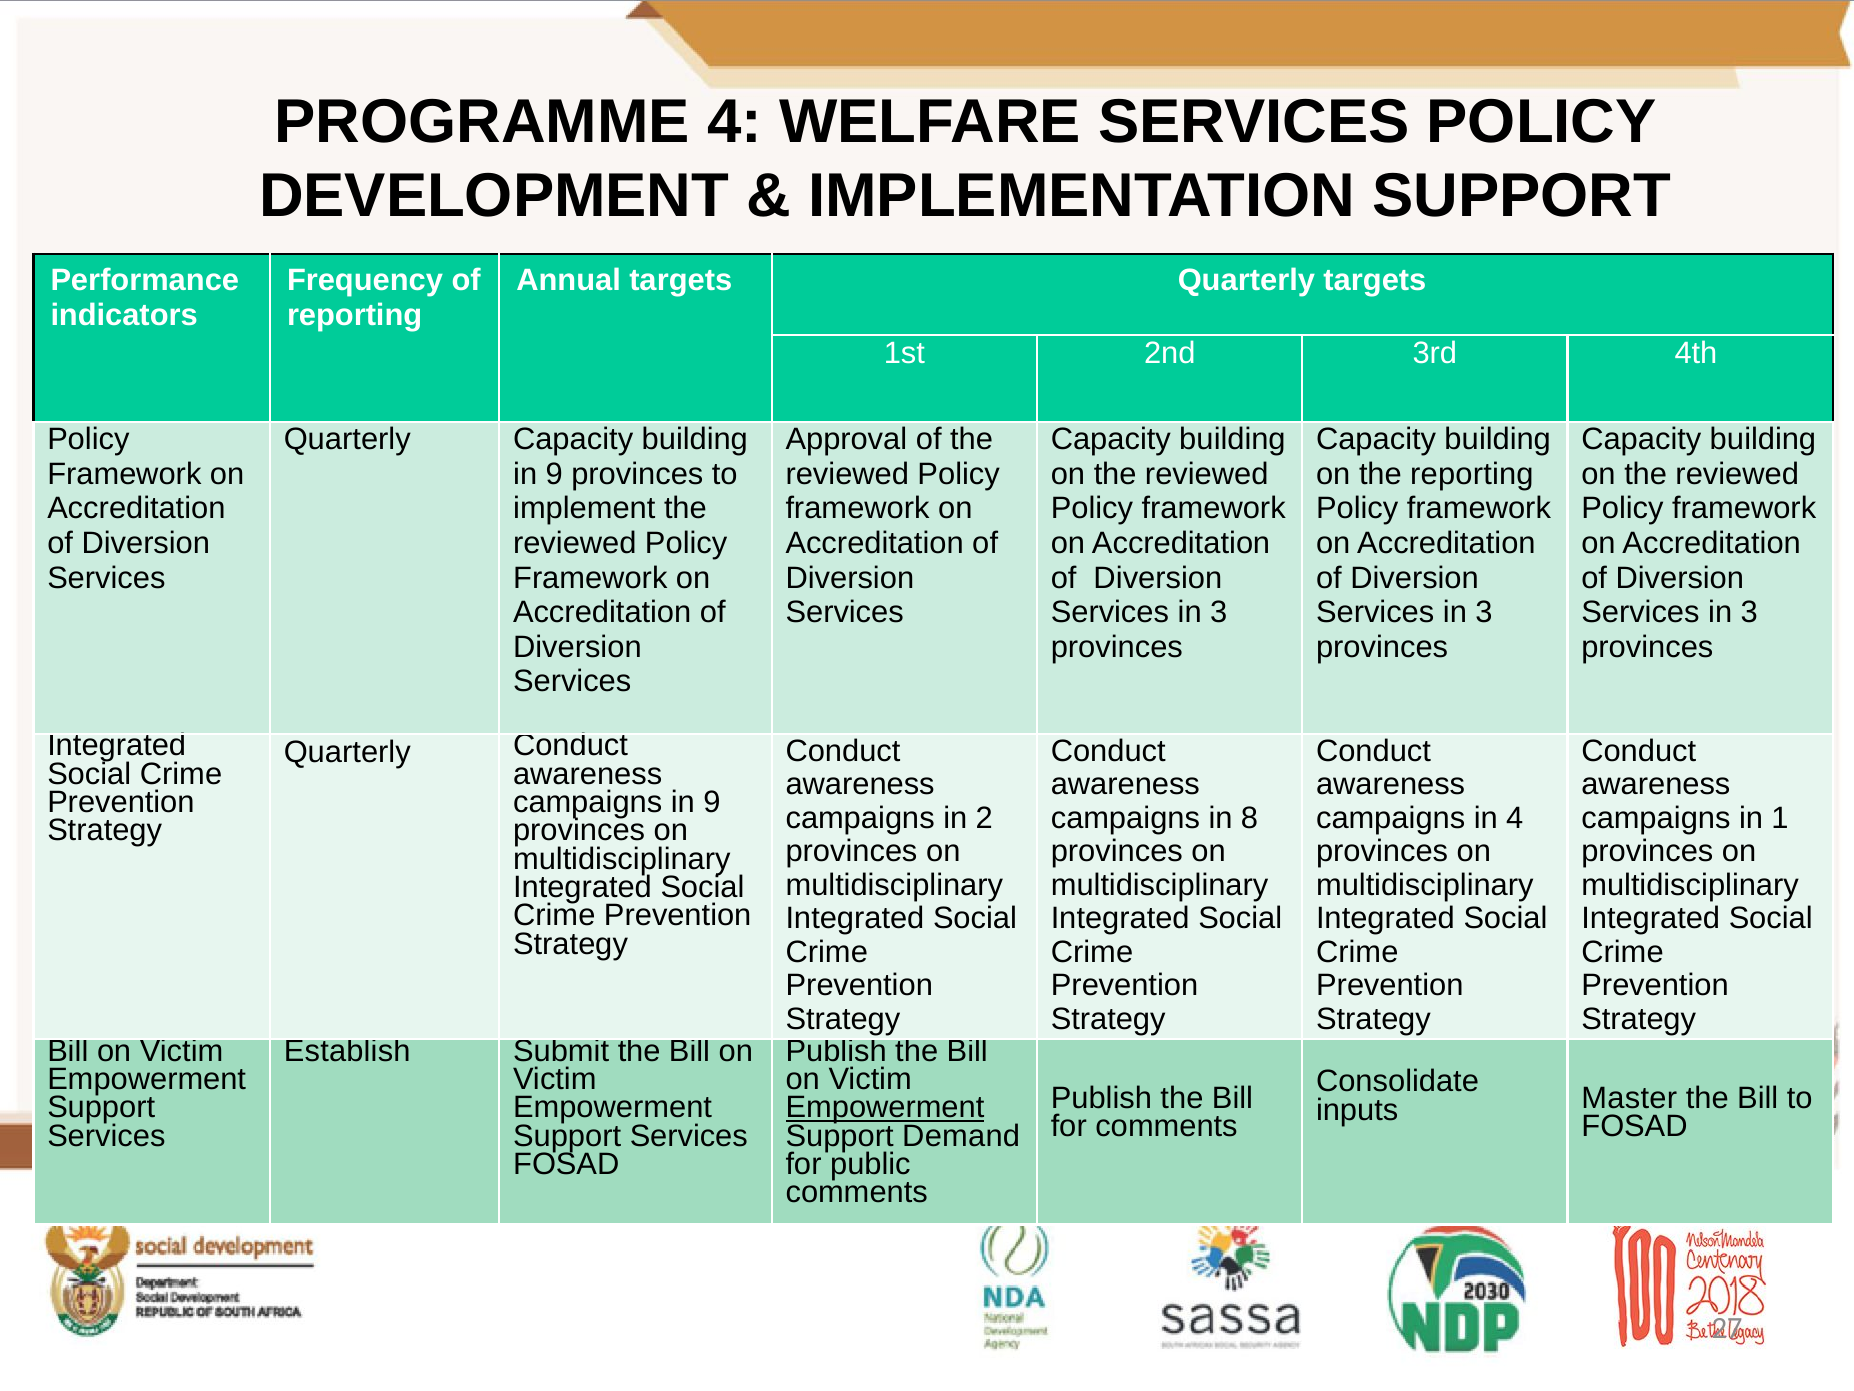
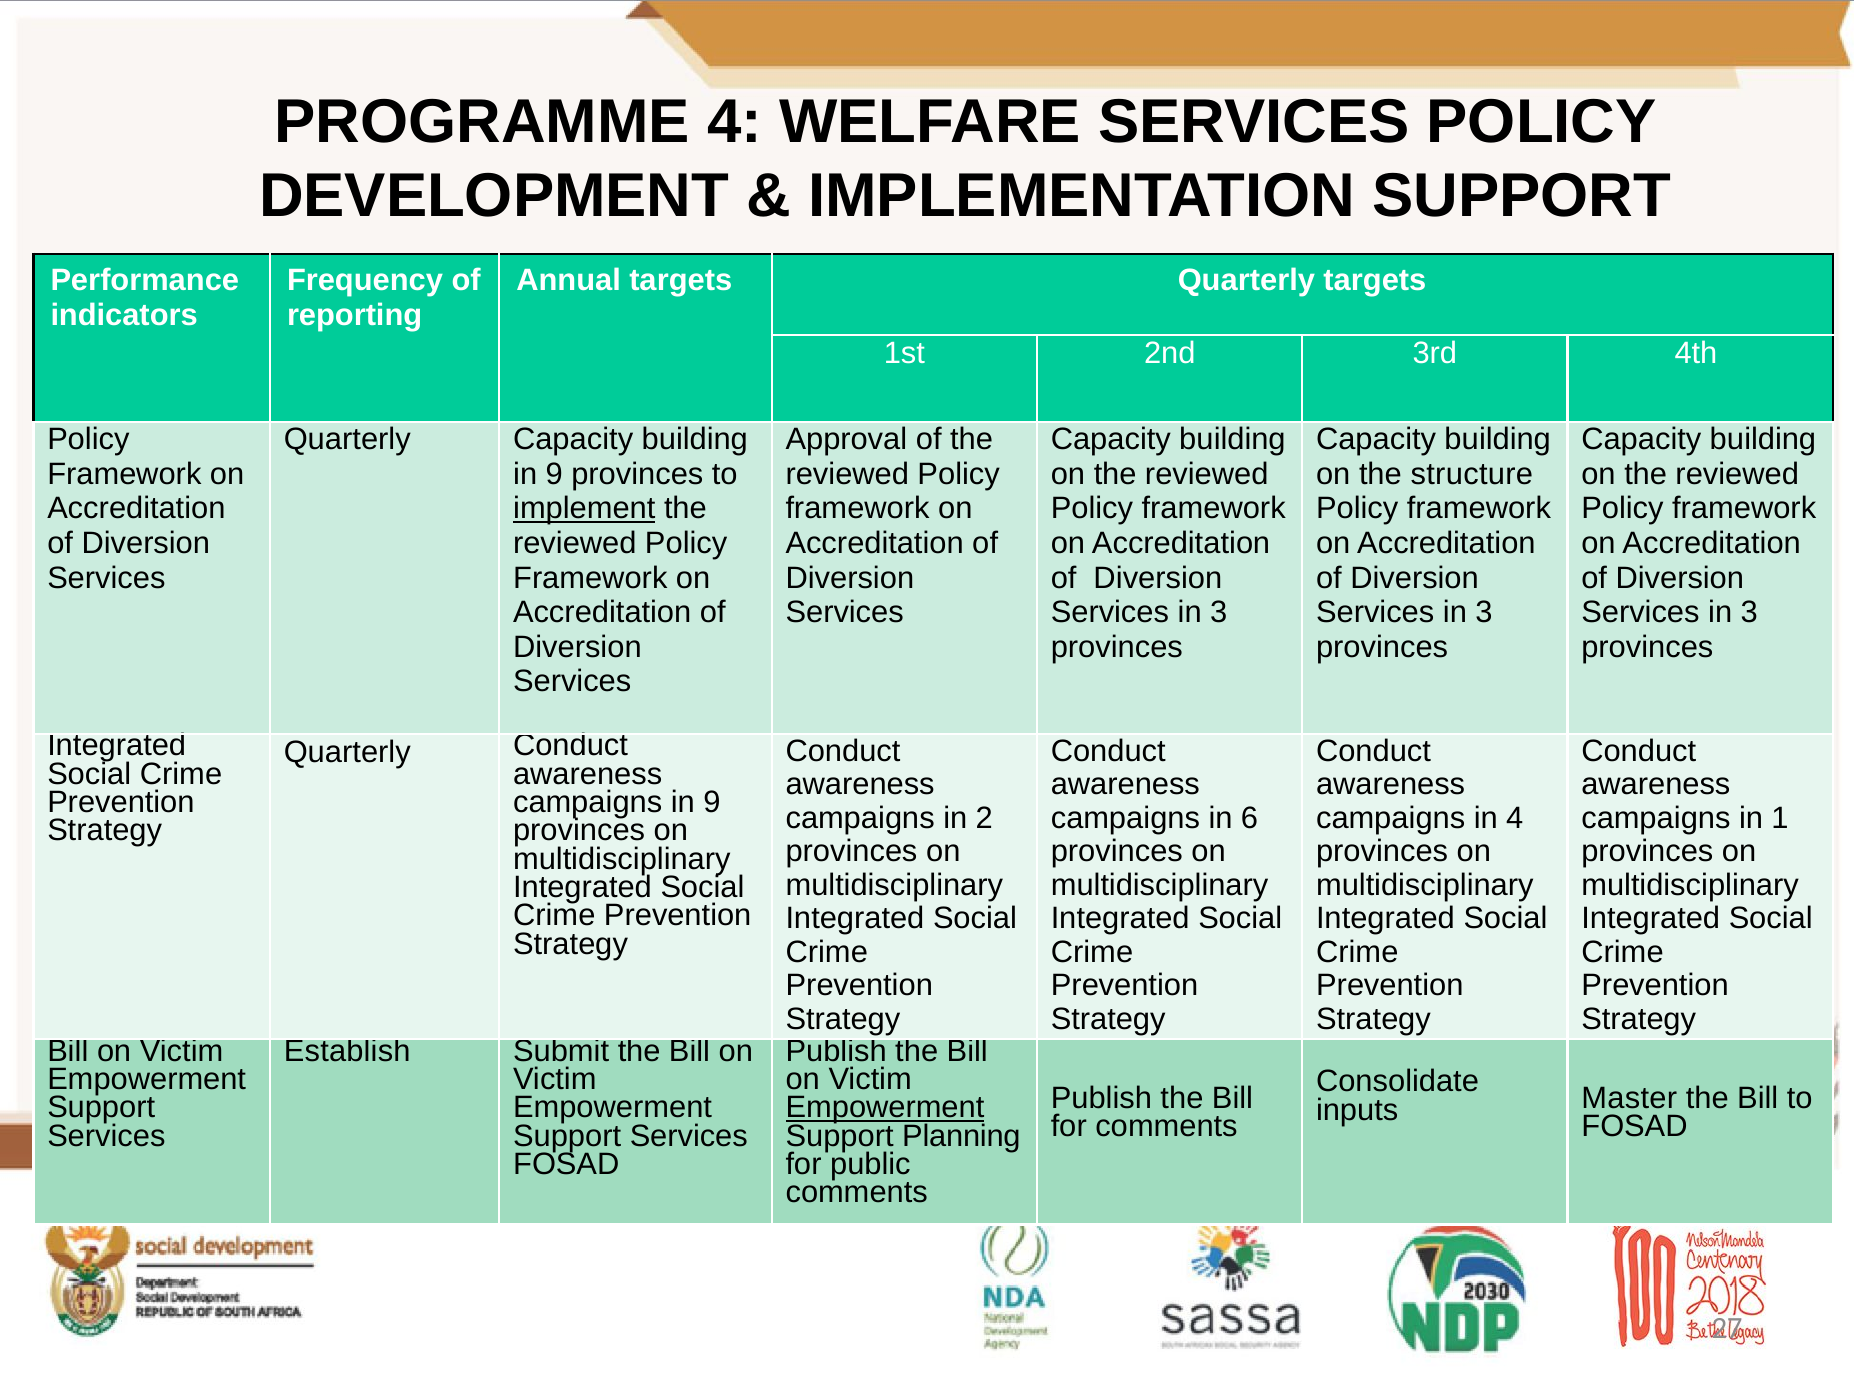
the reporting: reporting -> structure (1472, 474)
implement underline: none -> present (584, 509)
8: 8 -> 6 (1250, 818)
Demand: Demand -> Planning (961, 1135)
